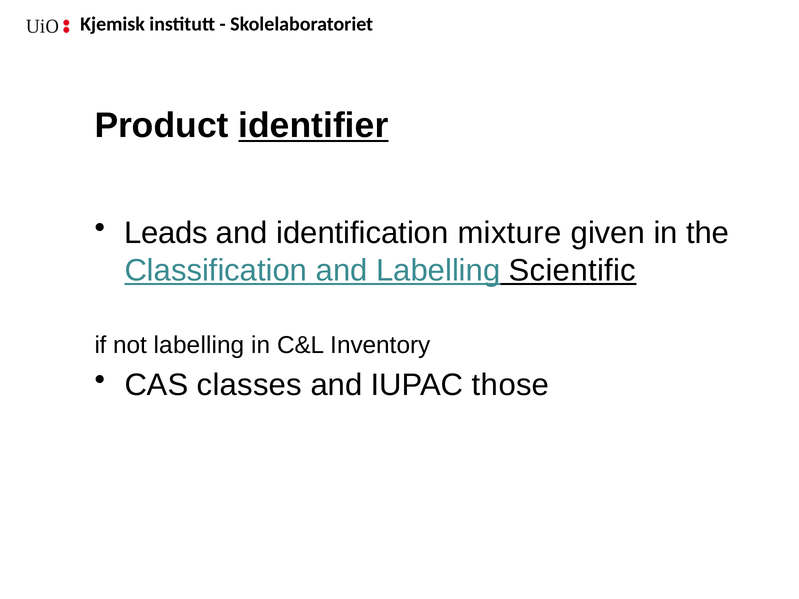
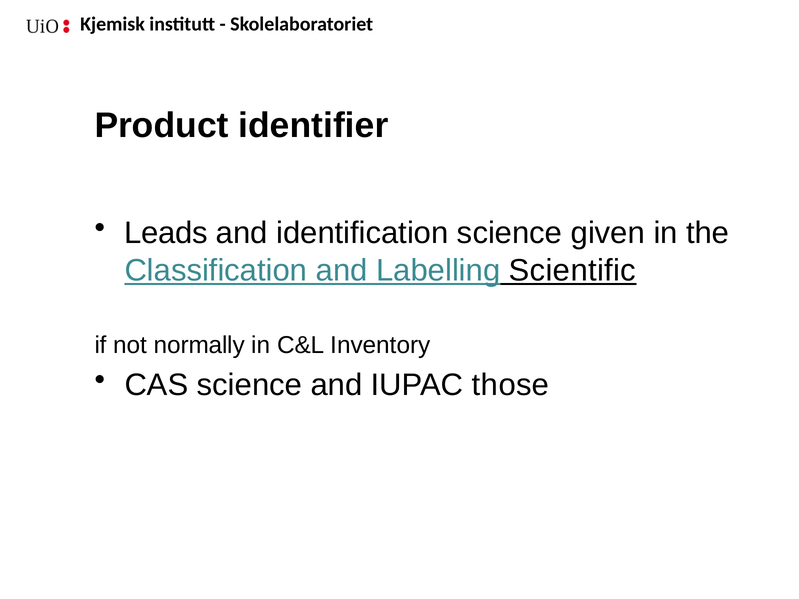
identifier underline: present -> none (313, 126)
identification mixture: mixture -> science (510, 233)
not labelling: labelling -> normally (199, 345)
CAS classes: classes -> science (249, 385)
